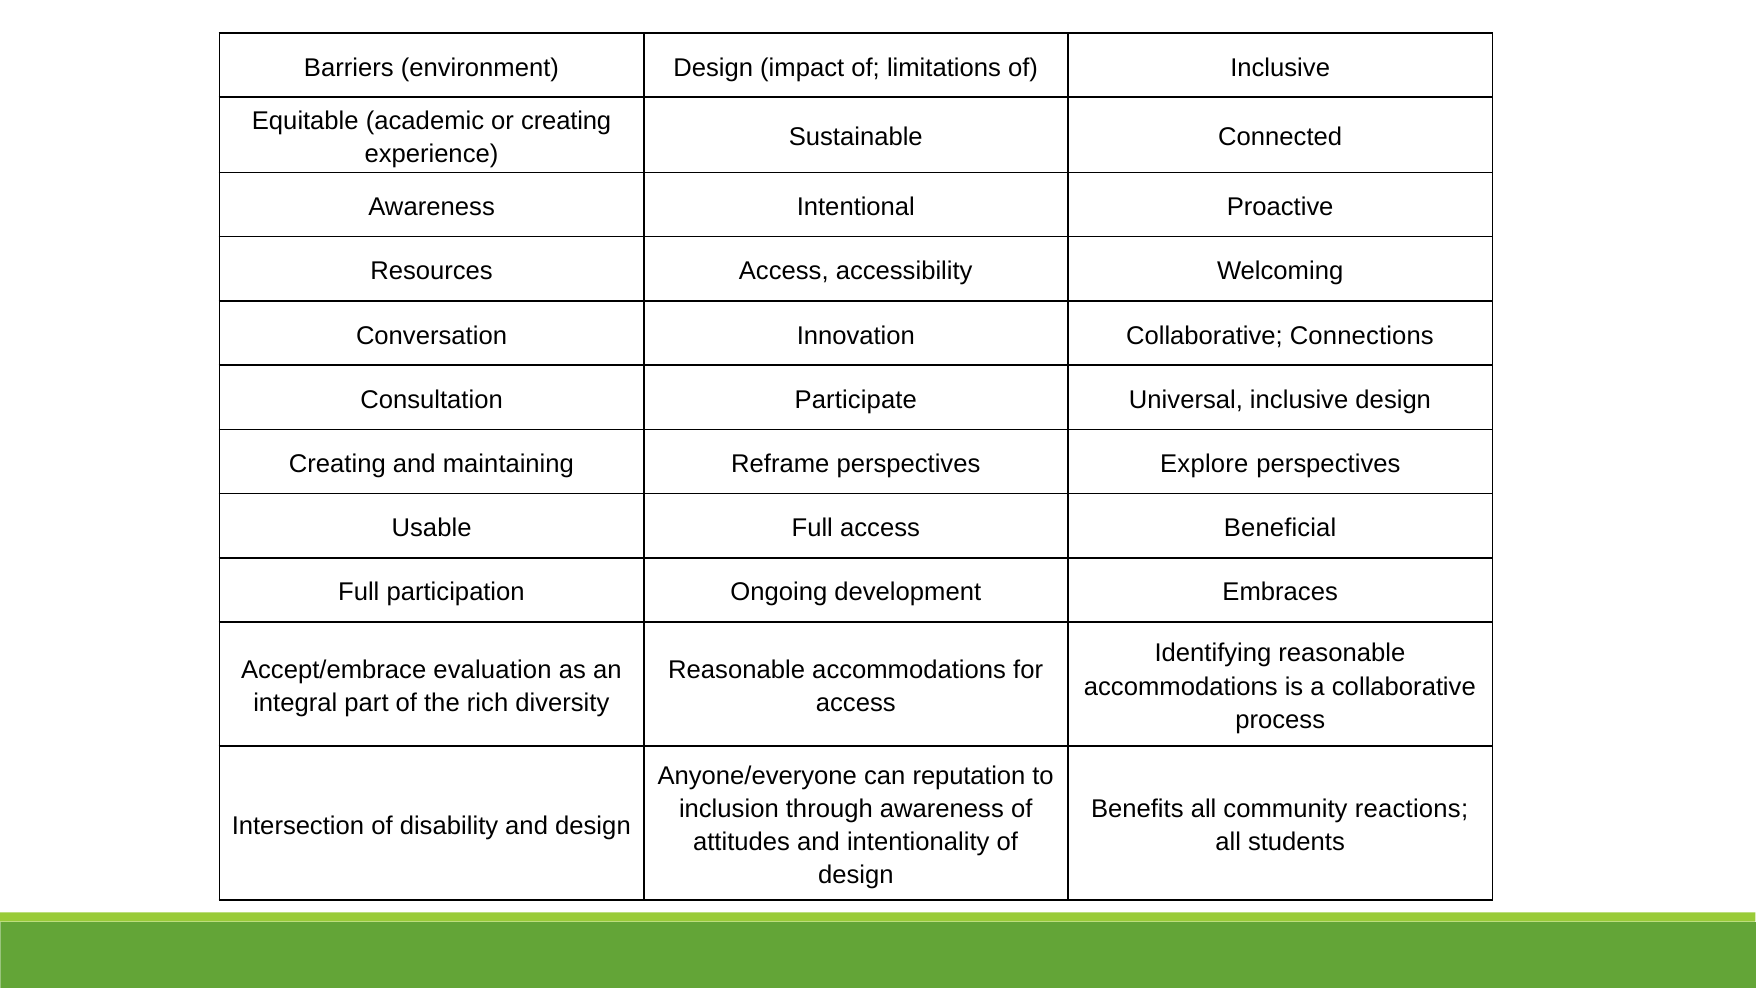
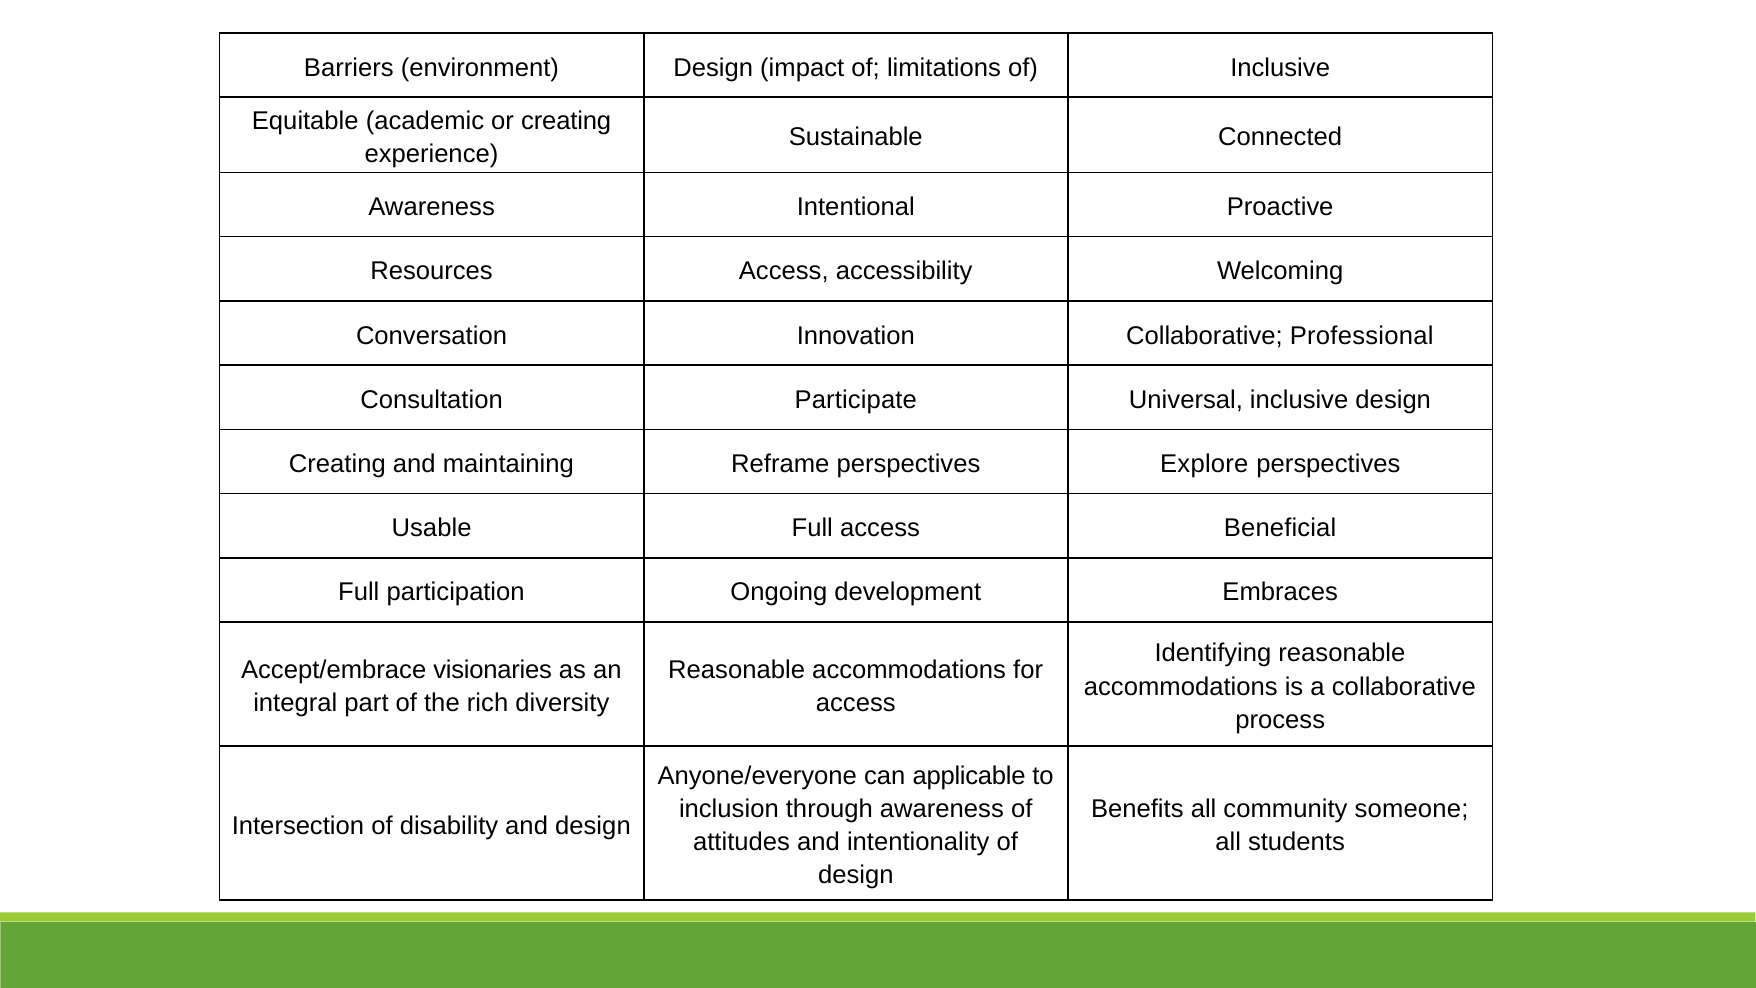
Connections: Connections -> Professional (1362, 336)
evaluation: evaluation -> visionaries (493, 670)
reputation: reputation -> applicable (969, 776)
reactions: reactions -> someone (1411, 809)
